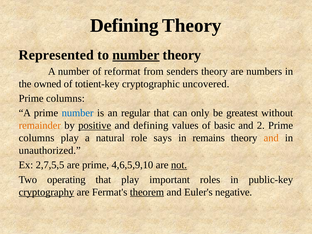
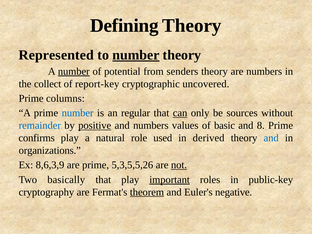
number underline: none -> present (74, 71)
reformat: reformat -> potential (122, 71)
owned: owned -> collect (48, 84)
totient-key: totient-key -> report-key (97, 84)
can underline: none -> present (180, 113)
greatest: greatest -> sources (242, 113)
remainder colour: orange -> blue (40, 126)
and defining: defining -> numbers (151, 126)
2: 2 -> 8 (261, 126)
columns: columns -> confirms (37, 138)
says: says -> used (163, 138)
remains: remains -> derived (209, 138)
and colour: orange -> blue (271, 138)
unauthorized: unauthorized -> organizations (50, 150)
2,7,5,5: 2,7,5,5 -> 8,6,3,9 (50, 165)
4,6,5,9,10: 4,6,5,9,10 -> 5,3,5,5,26 (132, 165)
operating: operating -> basically (66, 180)
important underline: none -> present (170, 180)
cryptography underline: present -> none (46, 192)
